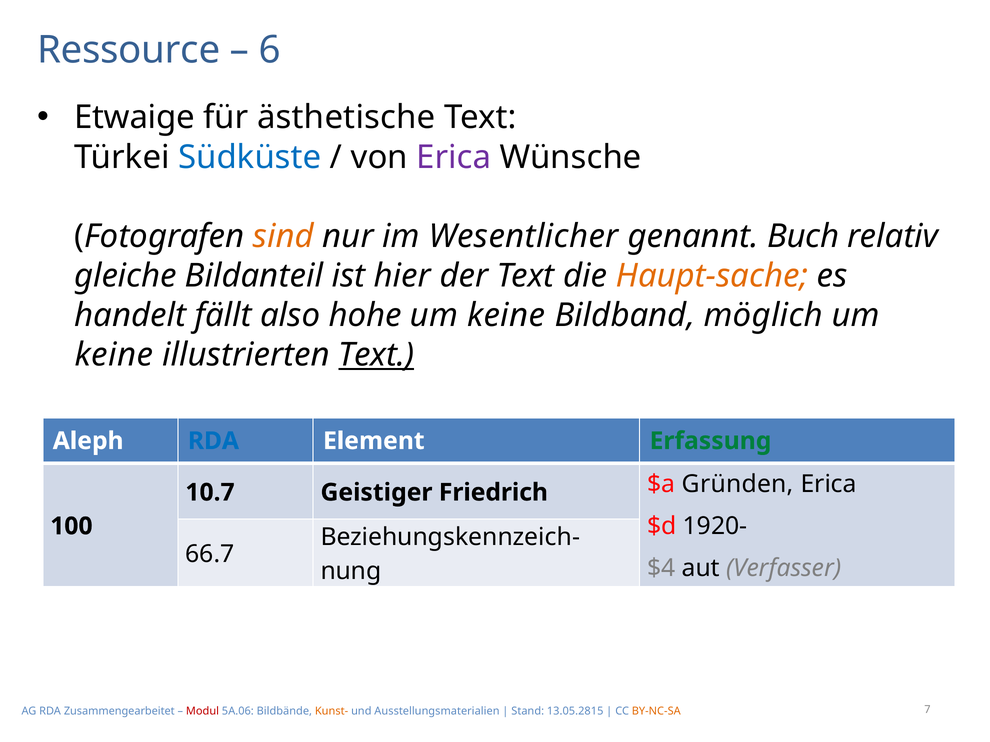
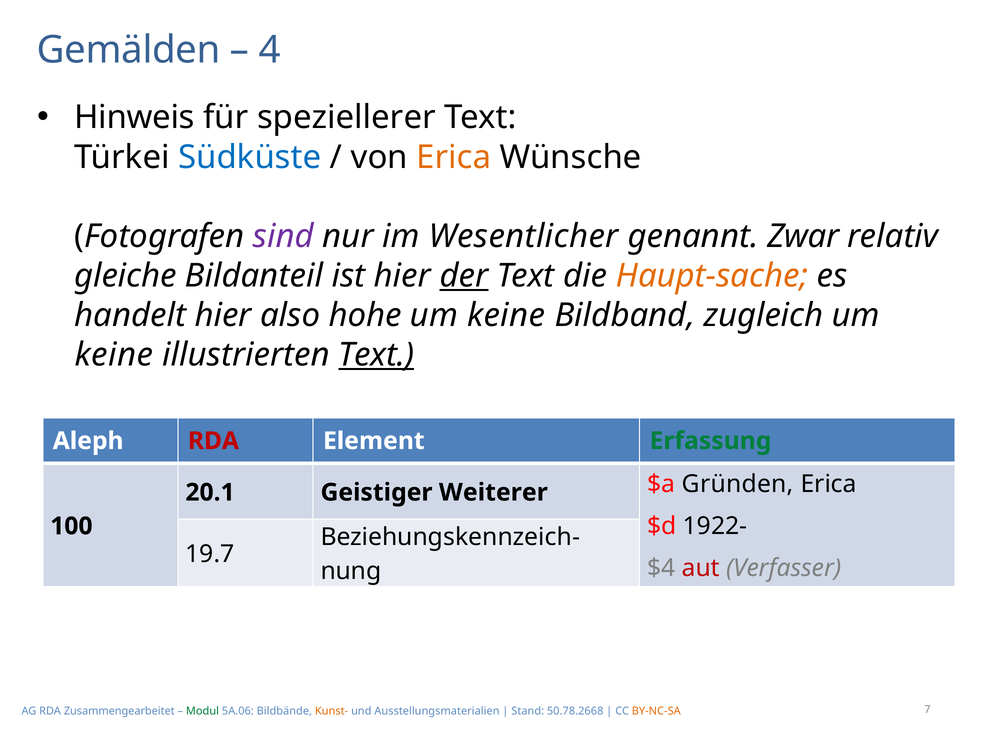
Ressource: Ressource -> Gemälden (129, 50)
6: 6 -> 4 (270, 50)
Etwaige: Etwaige -> Hinweis (135, 118)
ästhetische: ästhetische -> speziellerer (346, 118)
Erica colour: purple -> orange (454, 157)
sind colour: orange -> purple (283, 236)
Buch: Buch -> Zwar (803, 236)
der underline: none -> present (464, 276)
handelt fällt: fällt -> hier (223, 316)
möglich: möglich -> zugleich (763, 316)
RDA colour: blue -> red (213, 441)
10.7: 10.7 -> 20.1 (210, 493)
Friedrich: Friedrich -> Weiterer (493, 493)
1920-: 1920- -> 1922- (715, 526)
66.7: 66.7 -> 19.7 (210, 554)
aut colour: black -> red (701, 568)
Modul colour: red -> green (203, 711)
13.05.2815: 13.05.2815 -> 50.78.2668 (575, 711)
